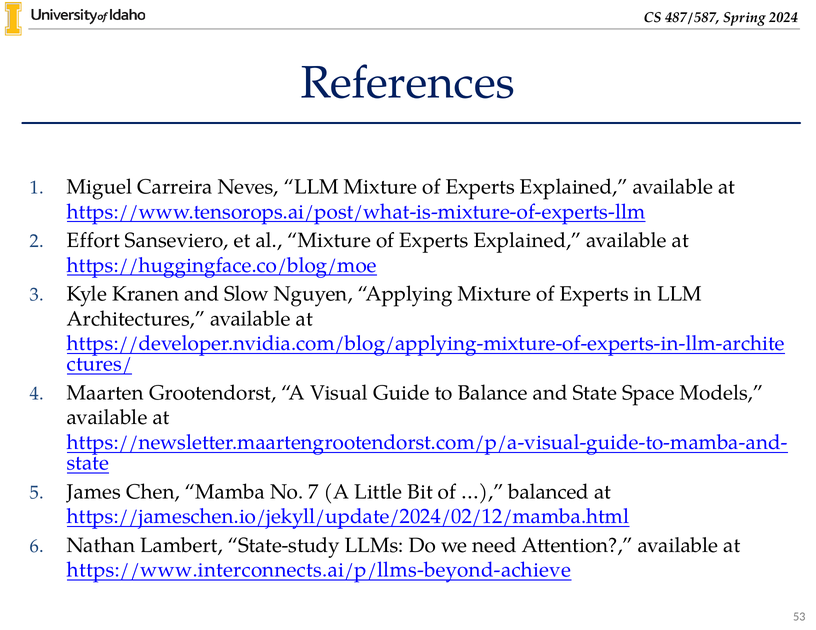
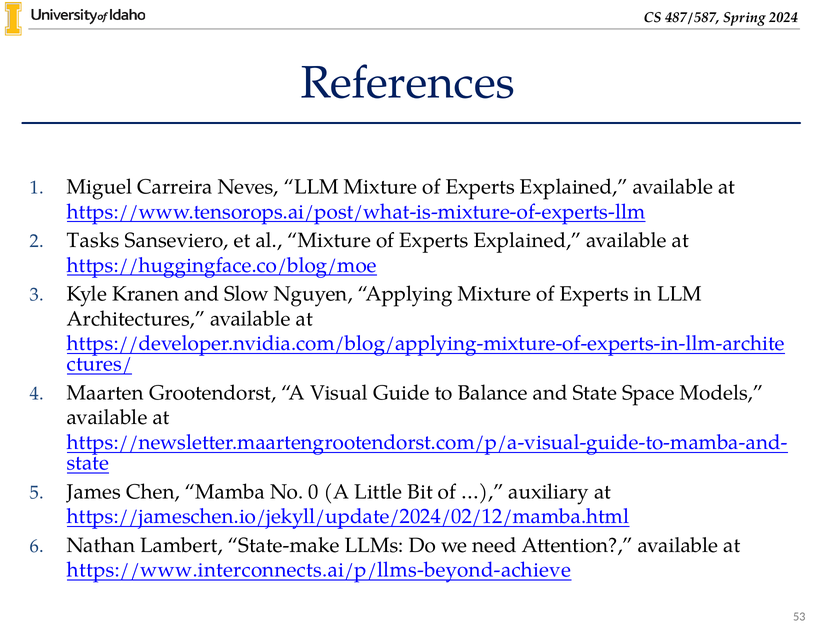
Effort: Effort -> Tasks (93, 241)
7: 7 -> 0 (313, 492)
balanced: balanced -> auxiliary (549, 492)
State-study: State-study -> State-make (284, 546)
